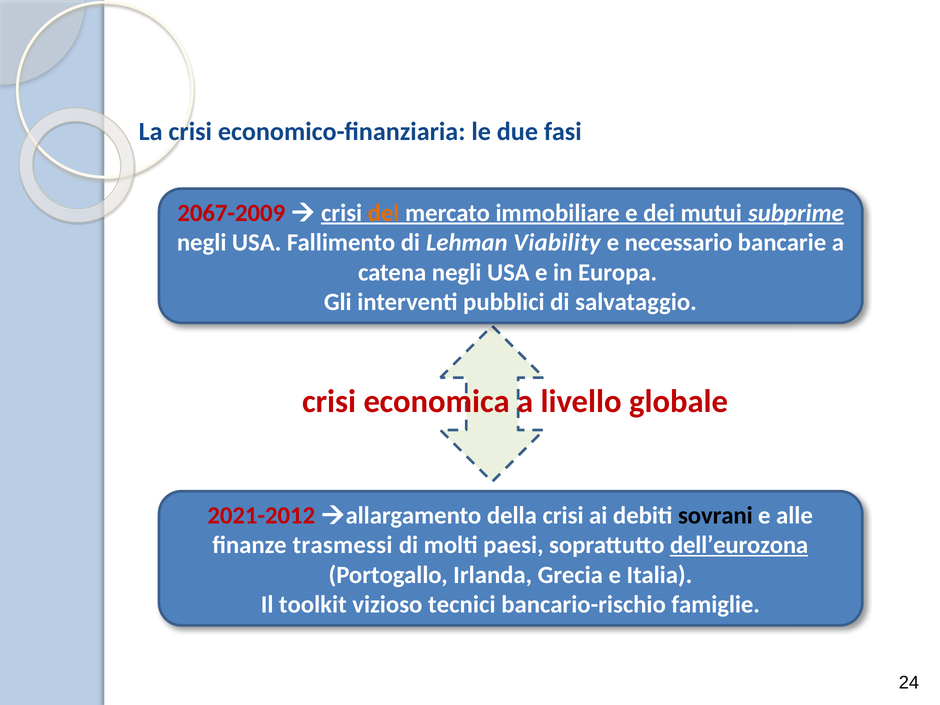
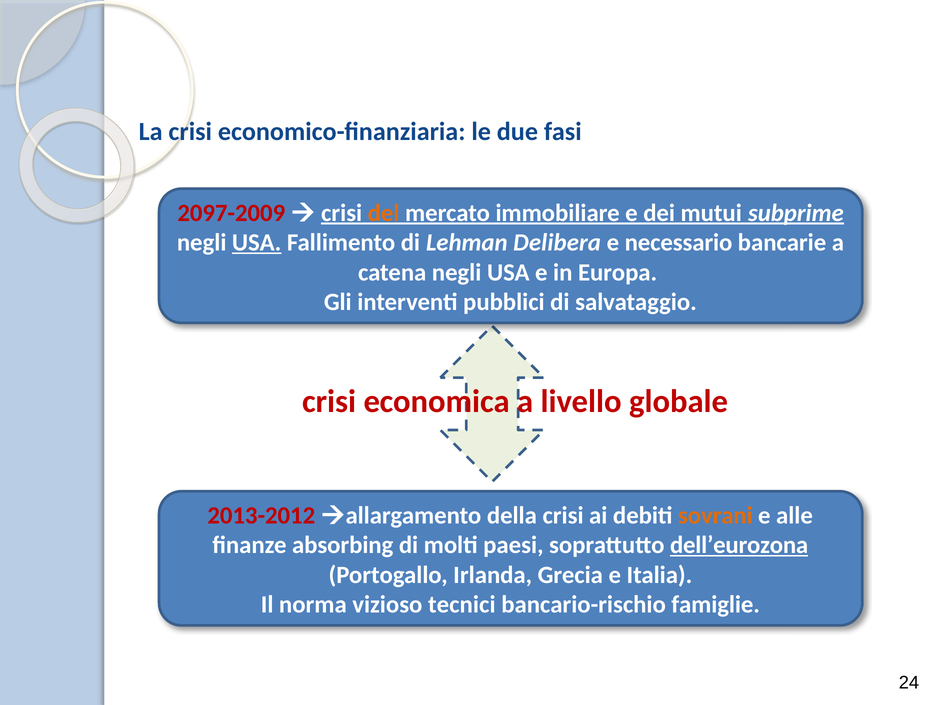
2067-2009: 2067-2009 -> 2097-2009 (231, 213)
USA underline: none -> present (257, 243)
Viability: Viability -> Delibera (557, 243)
2021-2012: 2021-2012 -> 2013-2012 (261, 515)
sovrani colour: black -> orange (715, 515)
trasmessi: trasmessi -> absorbing (343, 545)
toolkit: toolkit -> norma (313, 605)
